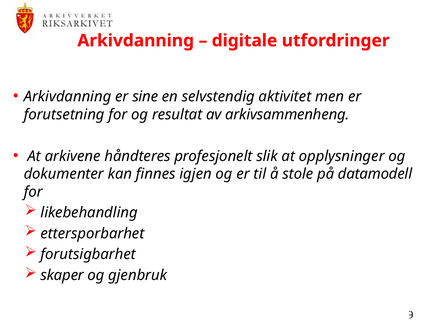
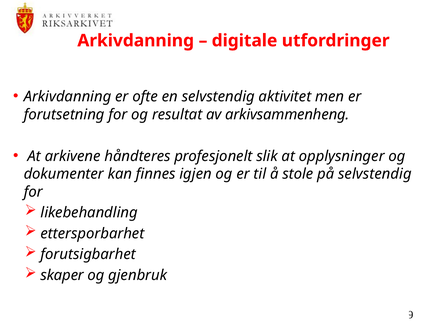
sine: sine -> ofte (145, 96)
på datamodell: datamodell -> selvstendig (375, 174)
